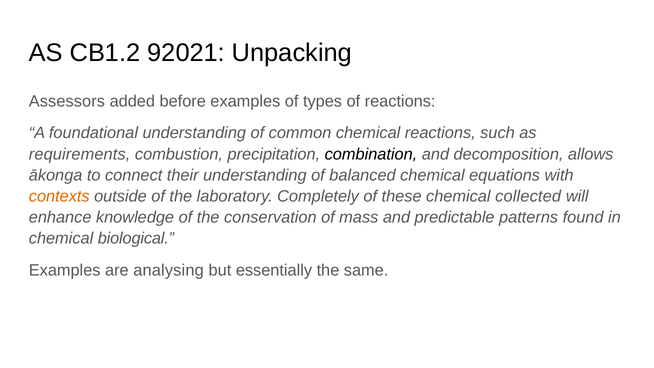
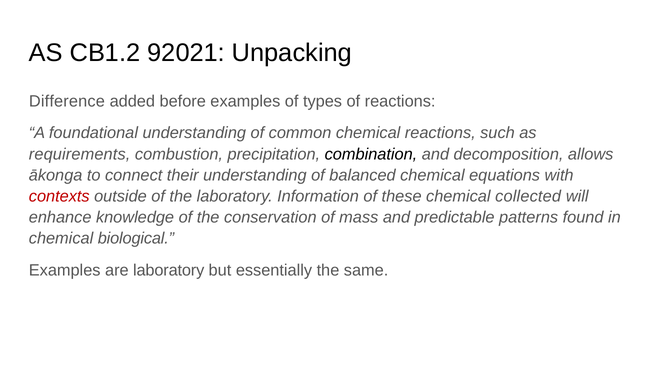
Assessors: Assessors -> Difference (67, 101)
contexts colour: orange -> red (59, 196)
Completely: Completely -> Information (318, 196)
are analysing: analysing -> laboratory (169, 270)
